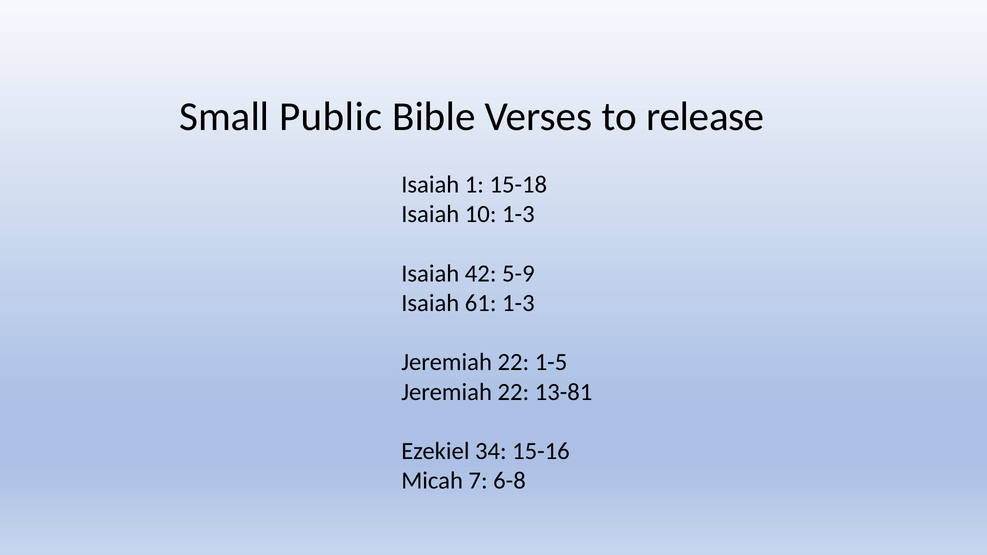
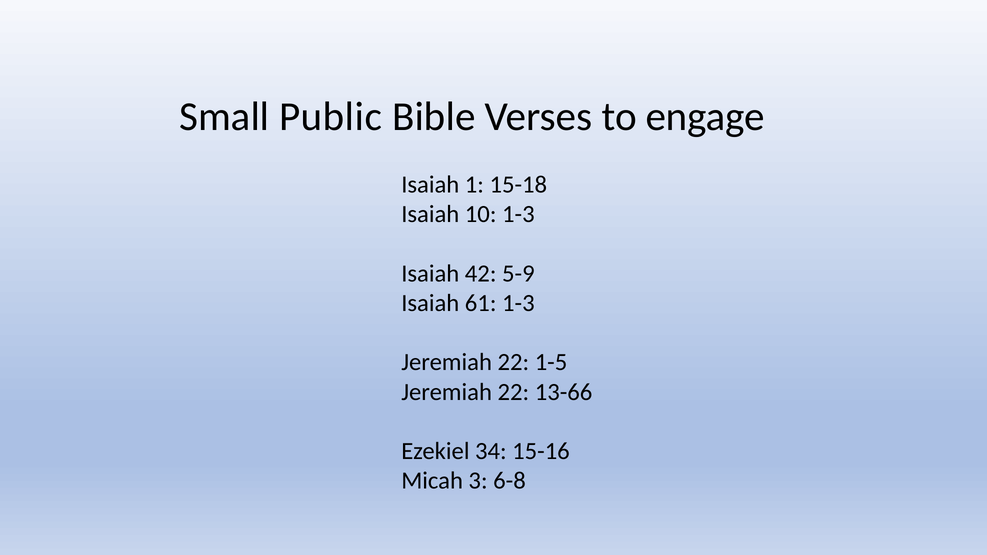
release: release -> engage (705, 117)
13-81: 13-81 -> 13-66 (564, 392)
7: 7 -> 3 (478, 481)
